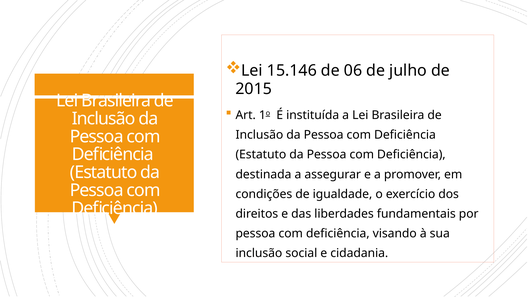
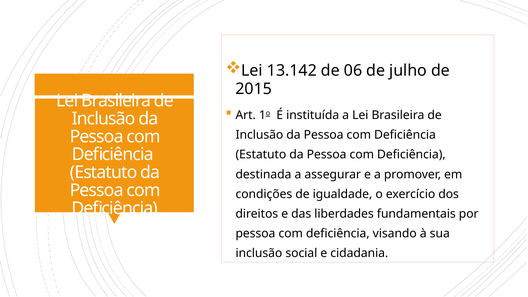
15.146: 15.146 -> 13.142 (292, 71)
